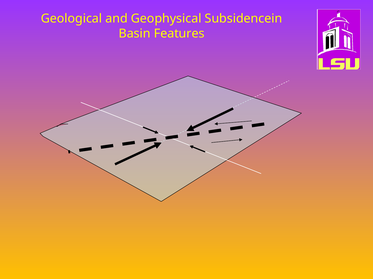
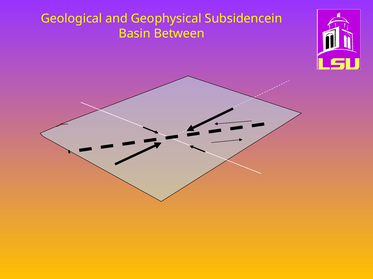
Features: Features -> Between (179, 34)
